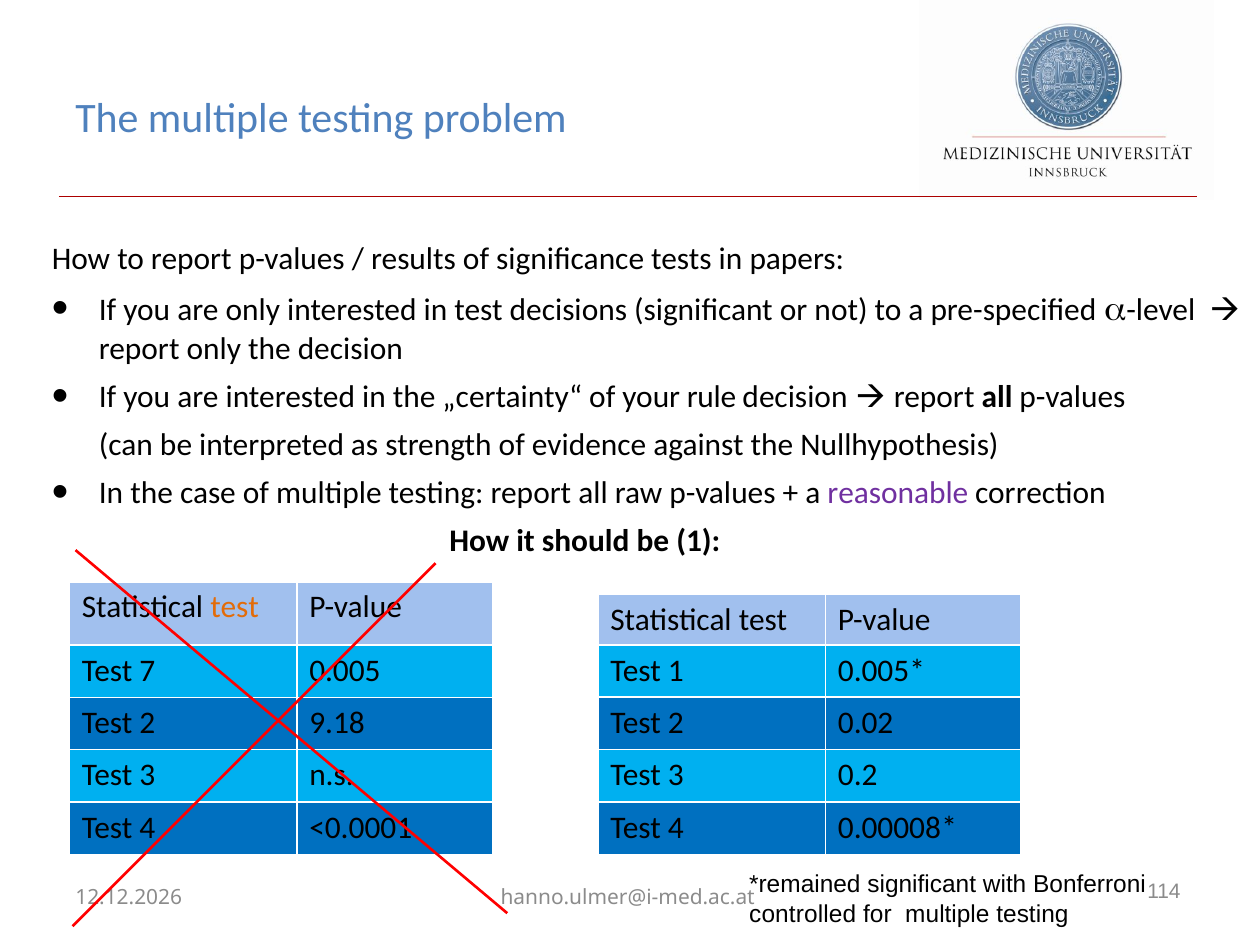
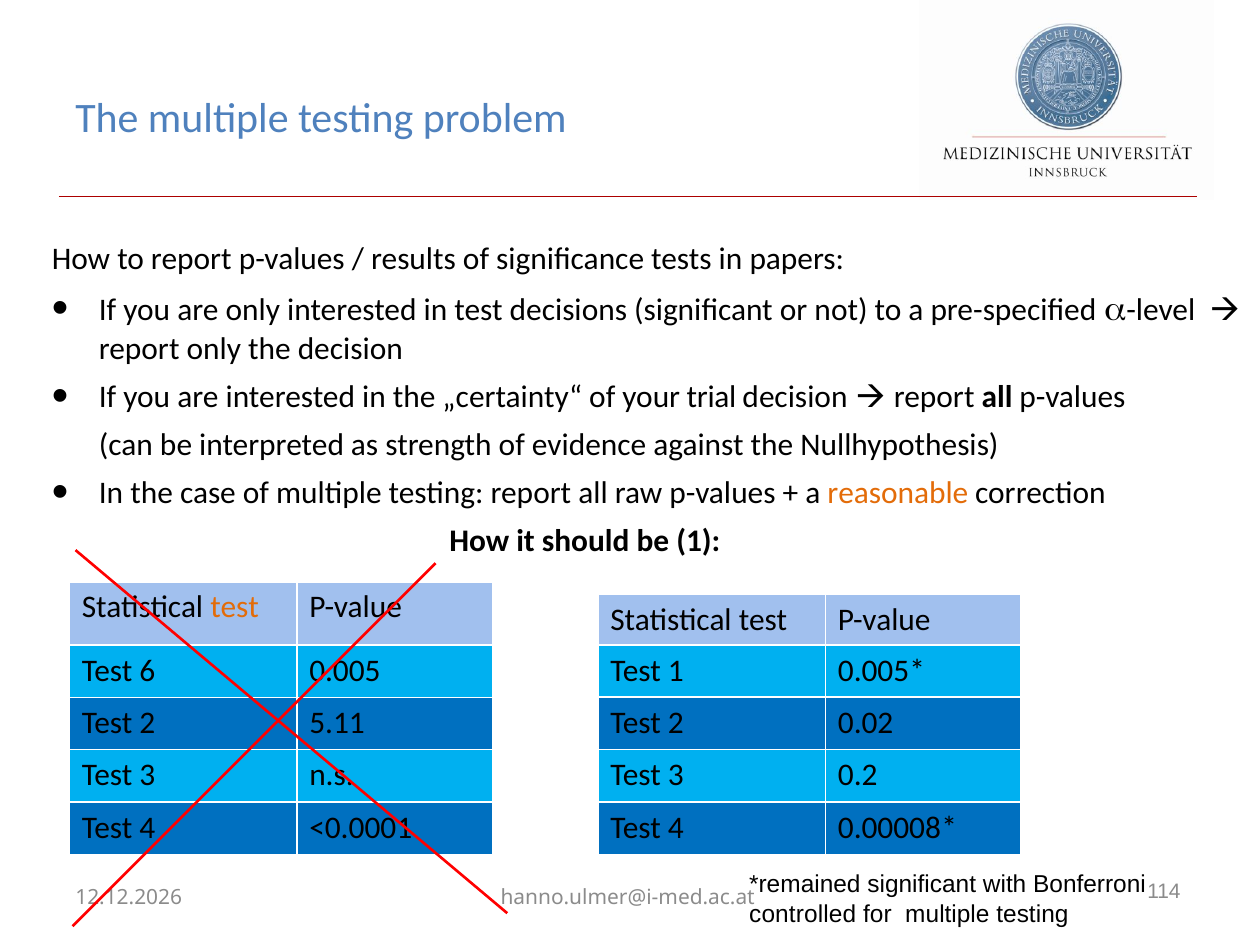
rule: rule -> trial (712, 397)
reasonable colour: purple -> orange (898, 493)
7: 7 -> 6 (147, 671)
9.18: 9.18 -> 5.11 (337, 723)
